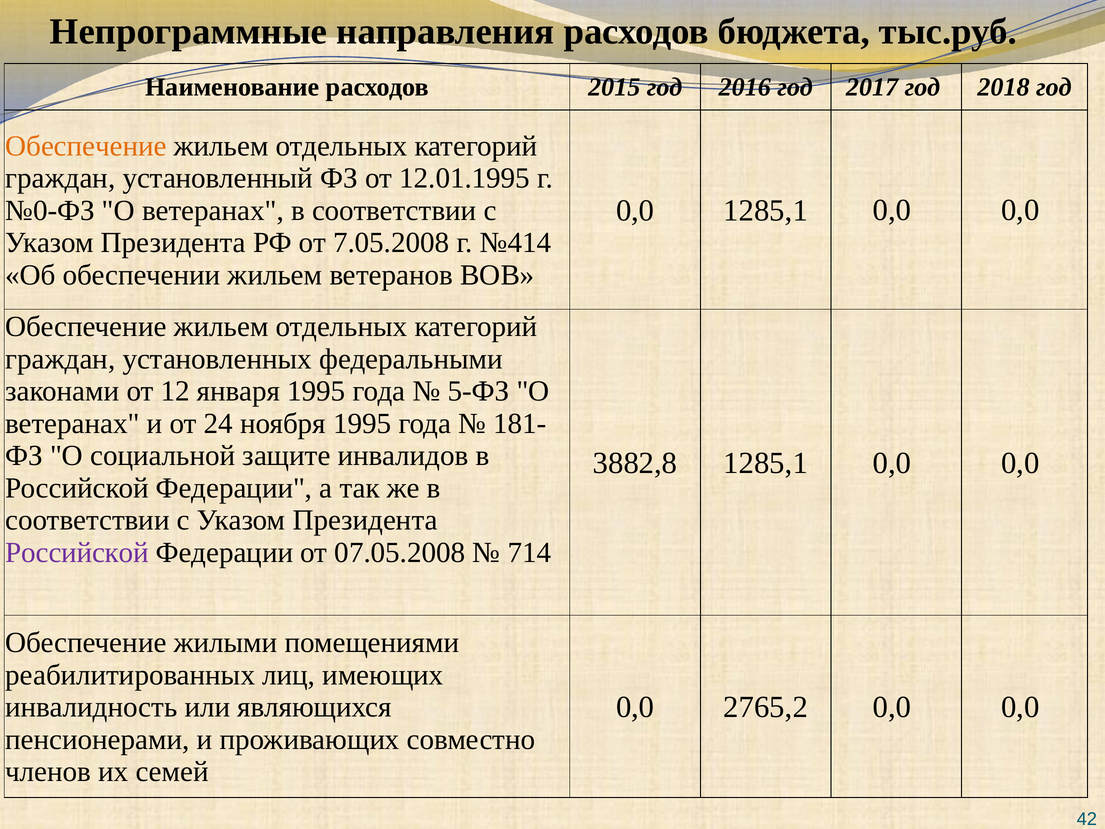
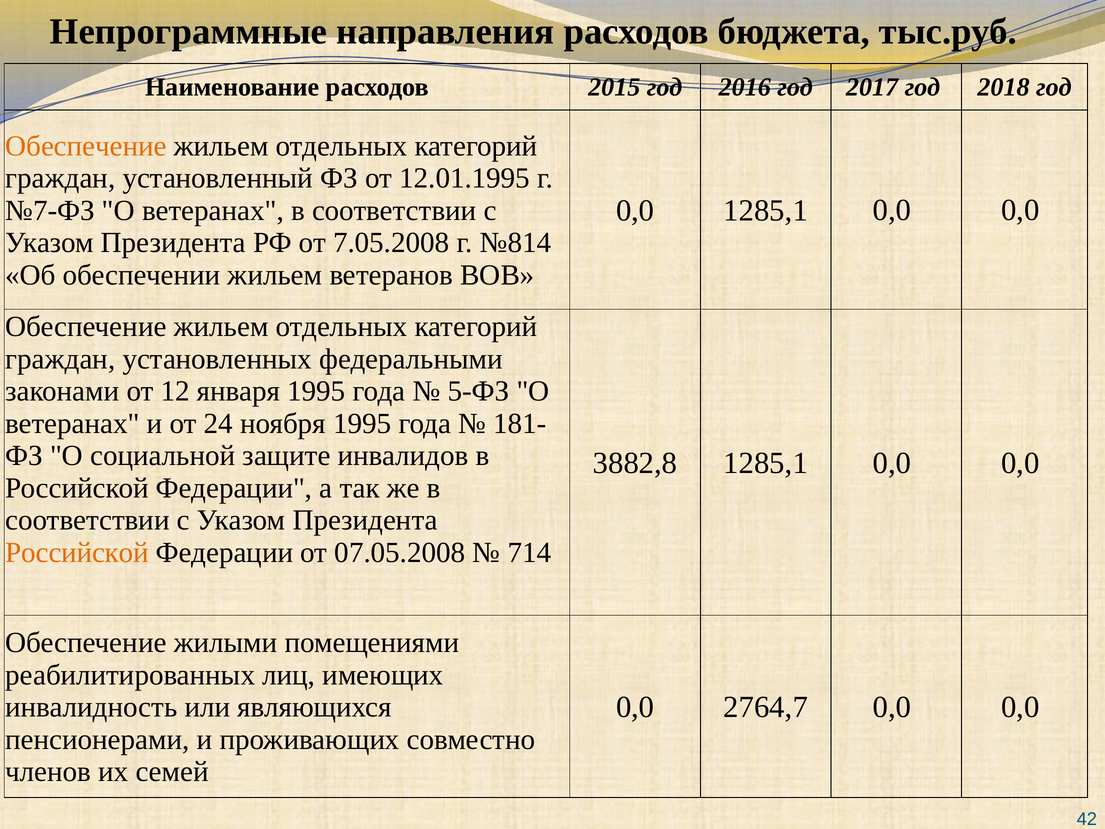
№0-ФЗ: №0-ФЗ -> №7-ФЗ (50, 210)
№414: №414 -> №814 (516, 243)
Российской colour: purple -> orange (77, 552)
2765,2: 2765,2 -> 2764,7 (766, 707)
